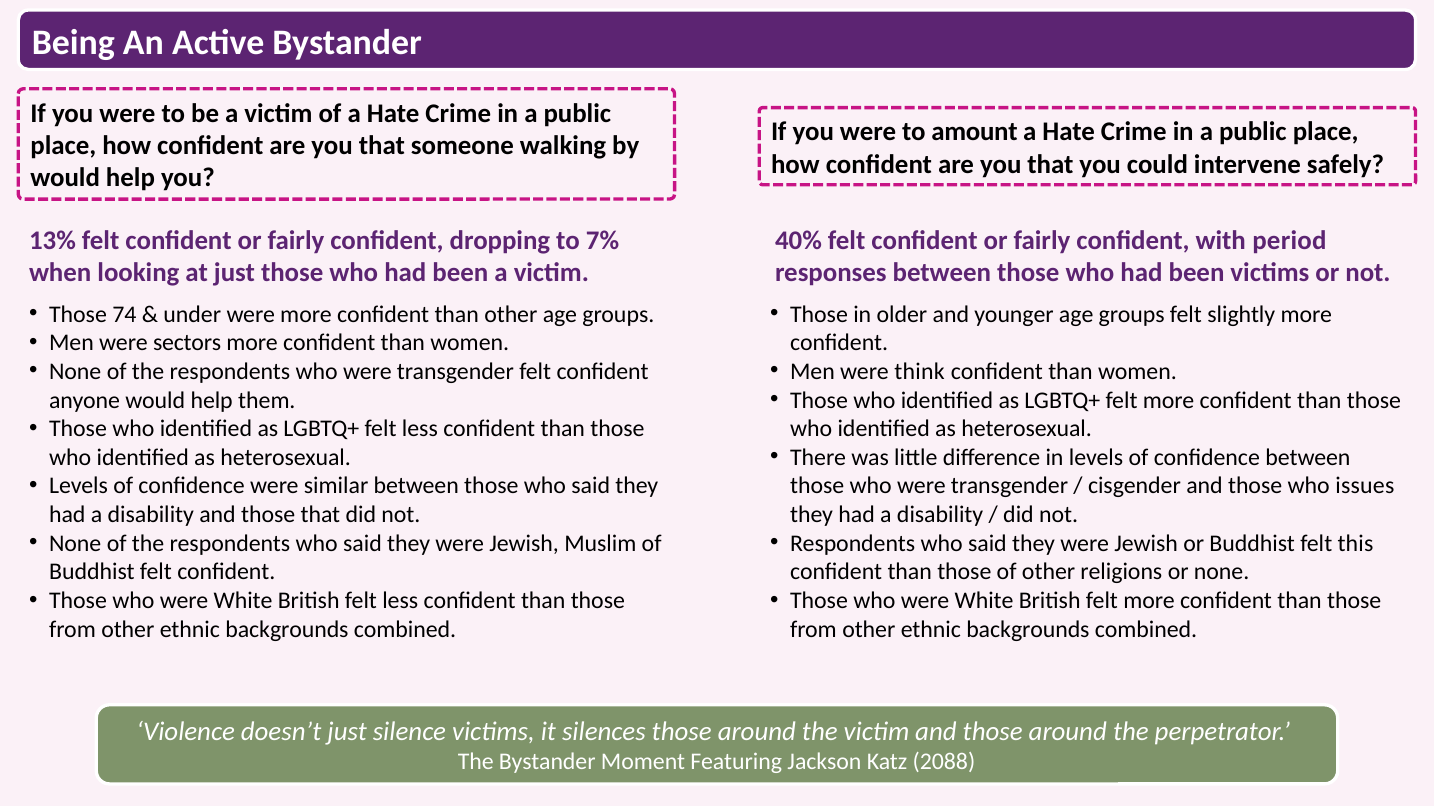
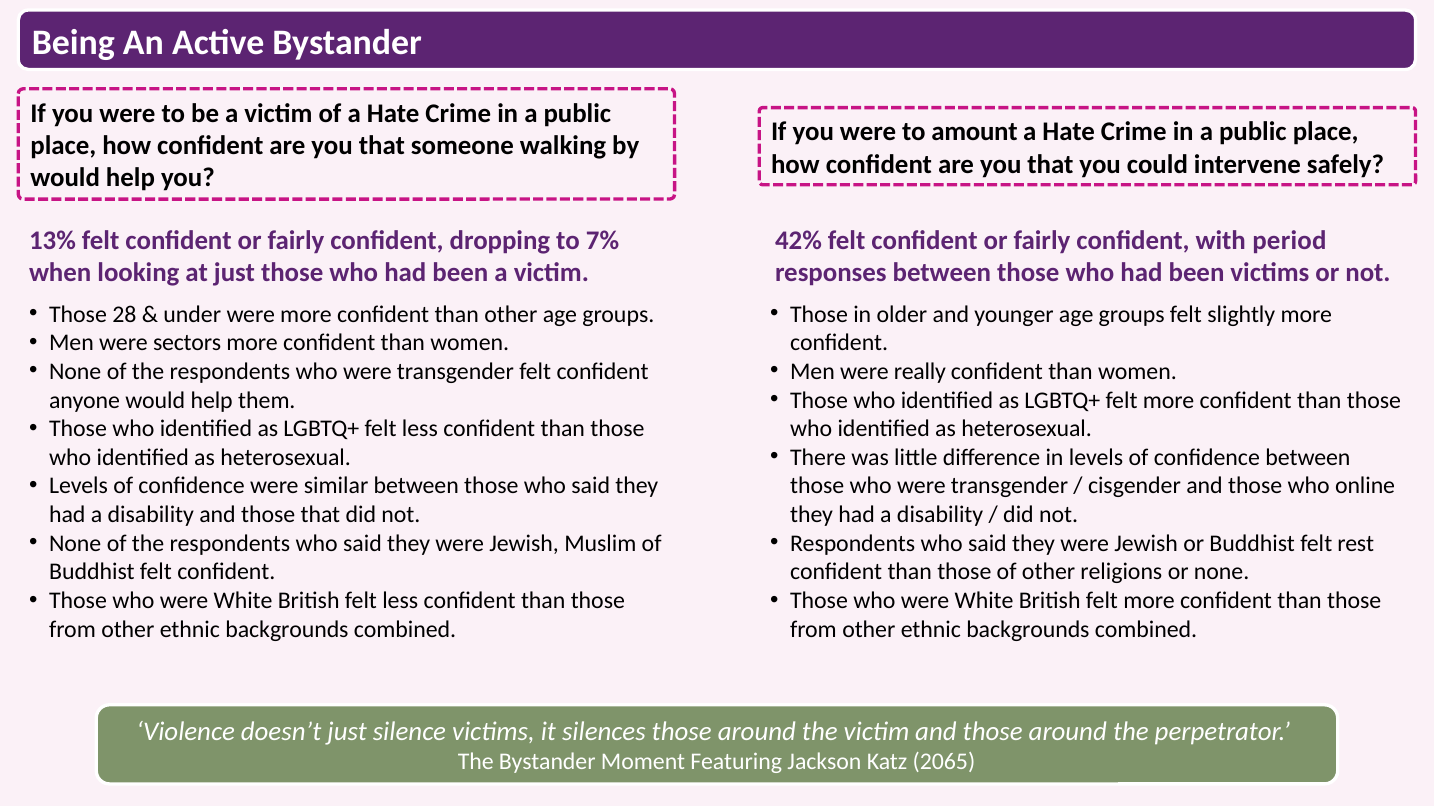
40%: 40% -> 42% (798, 241)
74: 74 -> 28 (124, 314)
think: think -> really (920, 372)
issues: issues -> online (1365, 486)
this: this -> rest (1356, 544)
2088: 2088 -> 2065 (944, 763)
